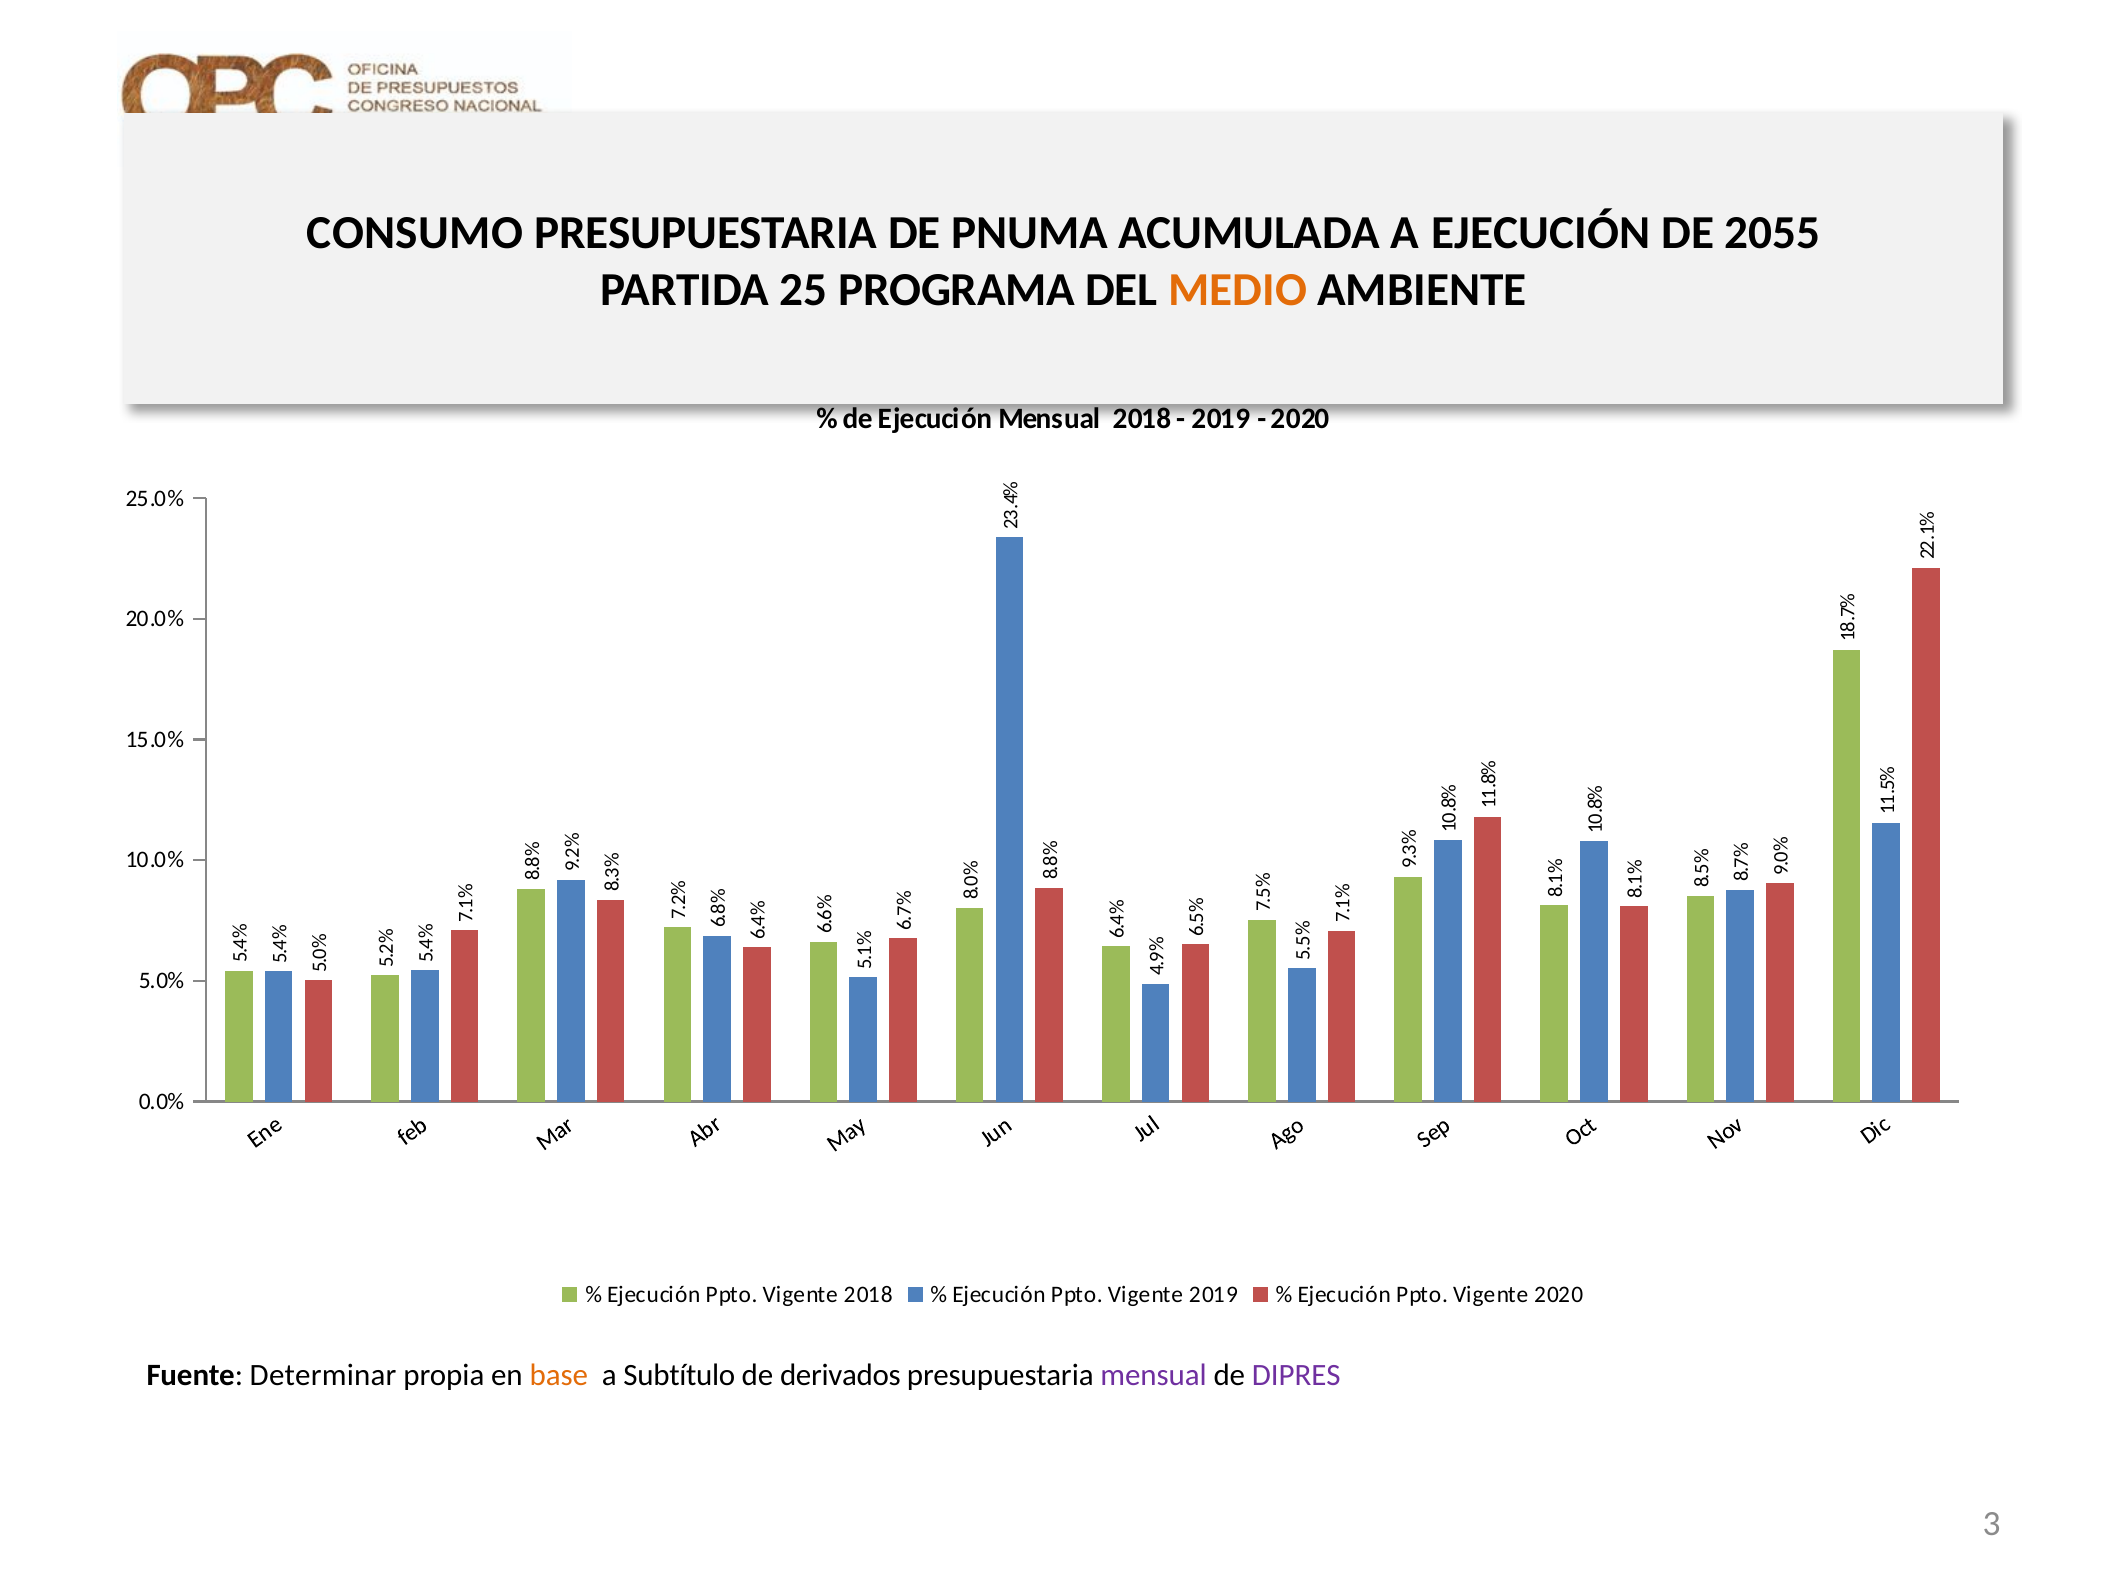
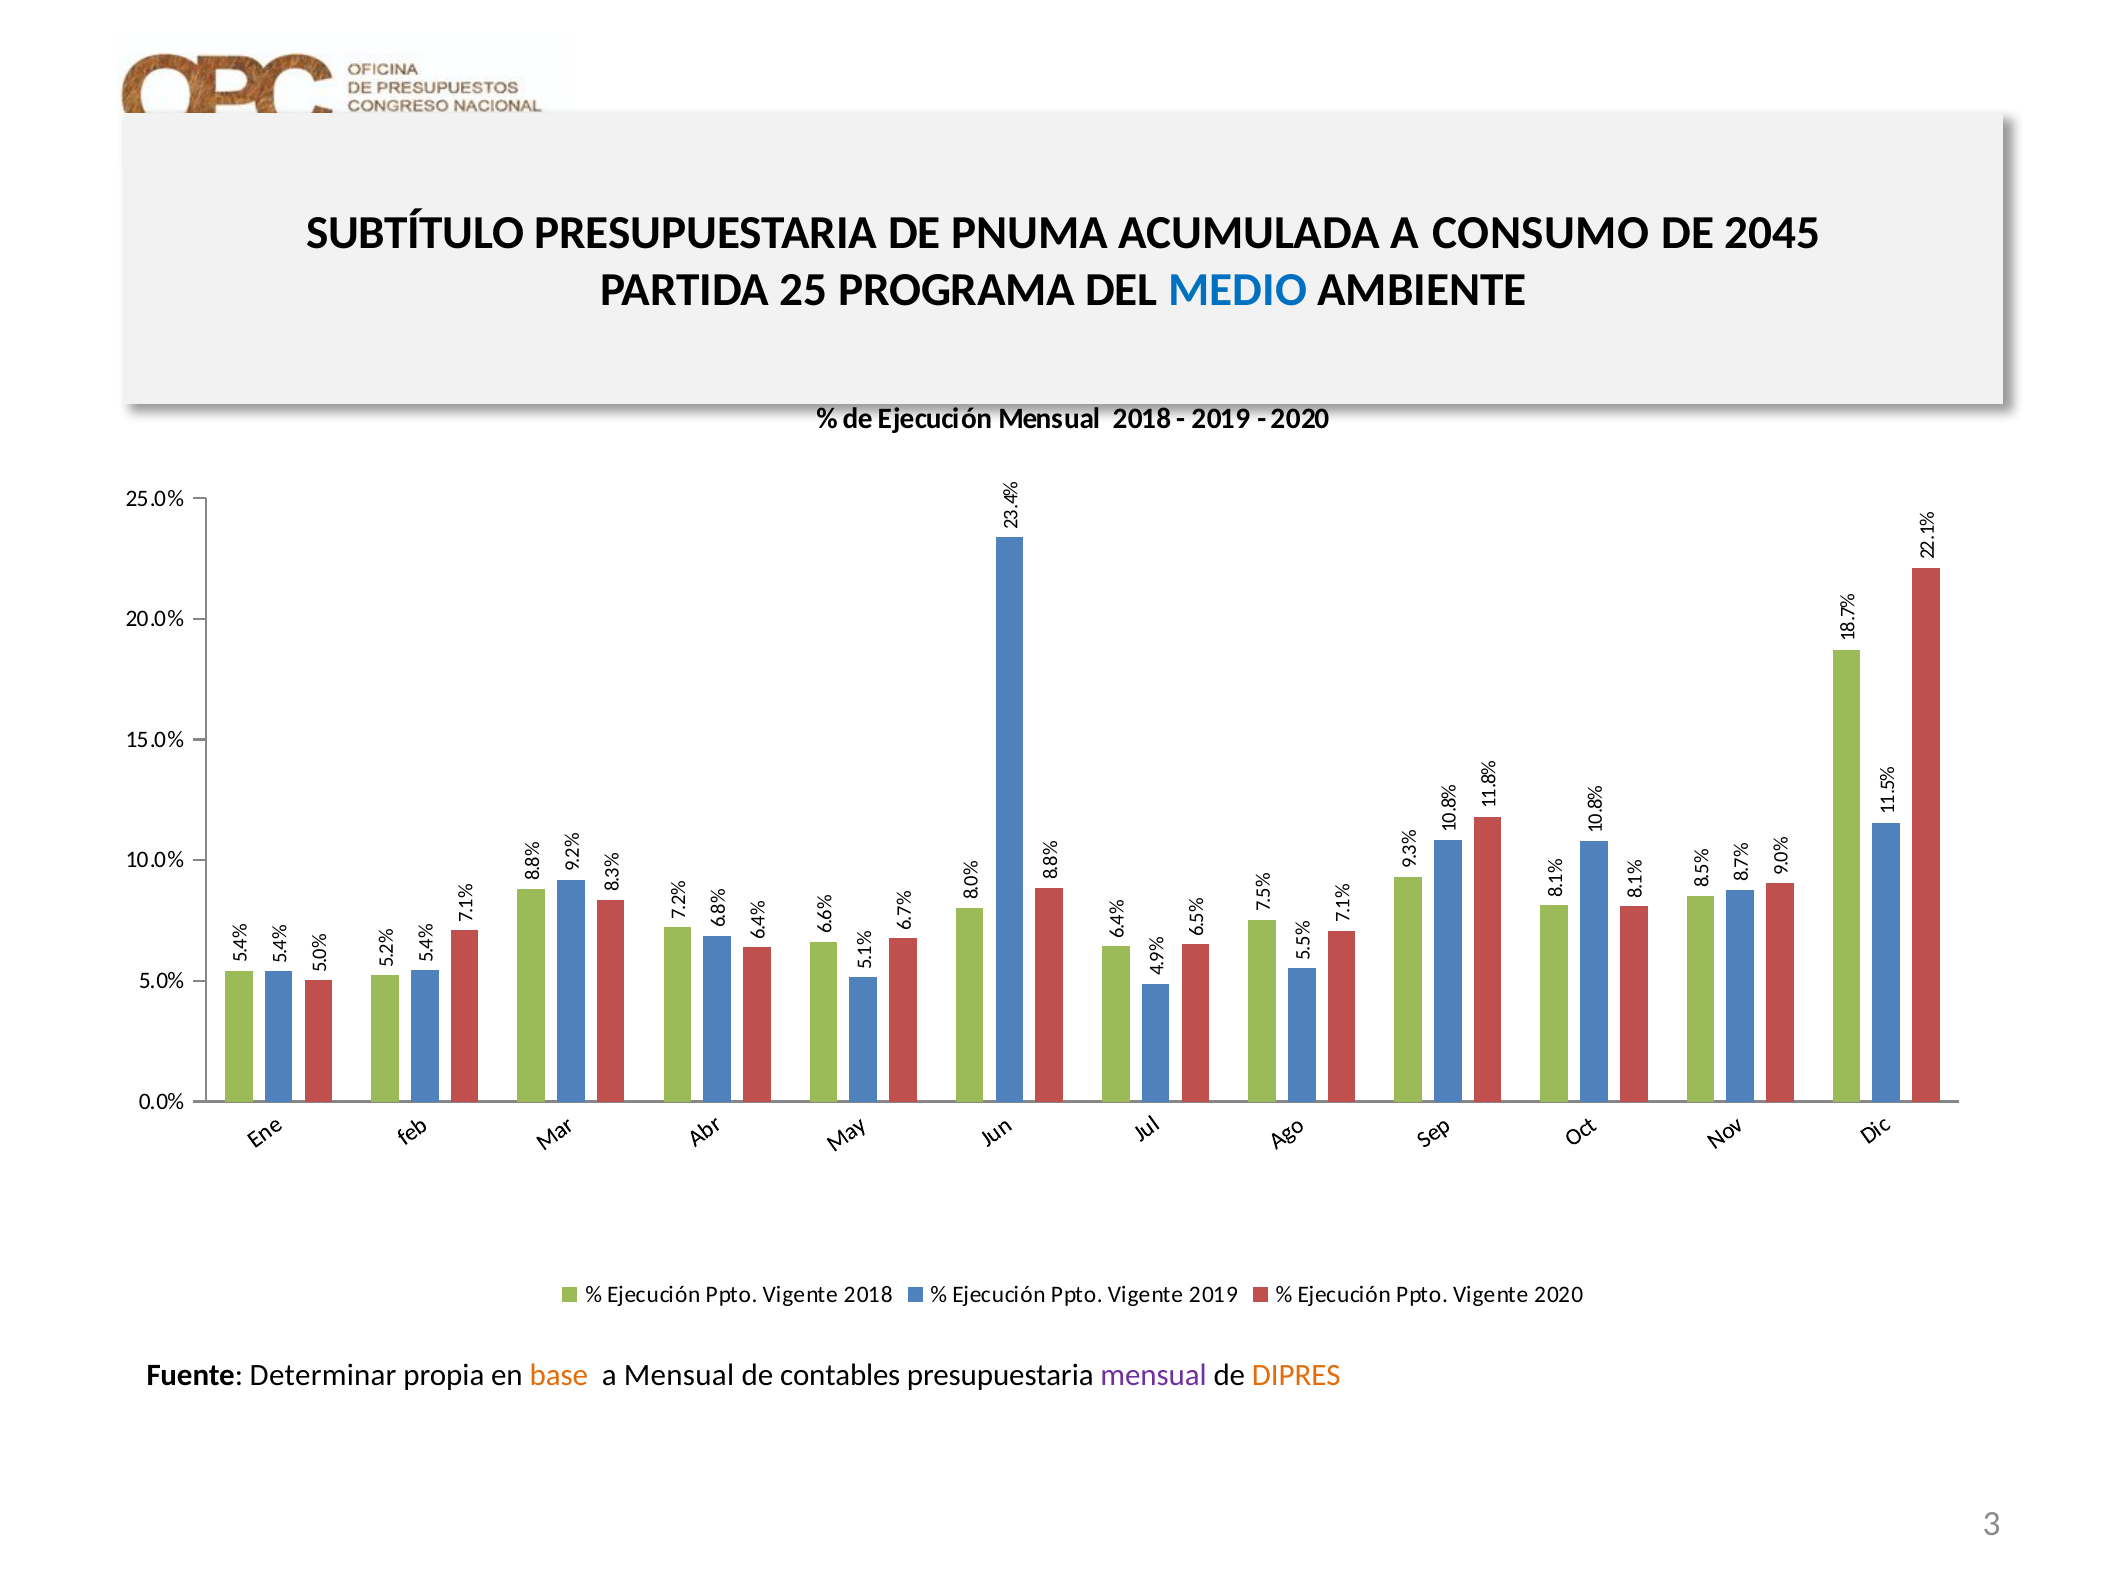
CONSUMO: CONSUMO -> SUBTÍTULO (416, 233)
A EJECUCIÓN: EJECUCIÓN -> CONSUMO (1541, 233)
2055: 2055 -> 2045 (1773, 233)
MEDIO colour: orange -> blue (1238, 290)
a Subtítulo: Subtítulo -> Mensual (679, 1376)
derivados: derivados -> contables (840, 1376)
DIPRES colour: purple -> orange (1296, 1376)
